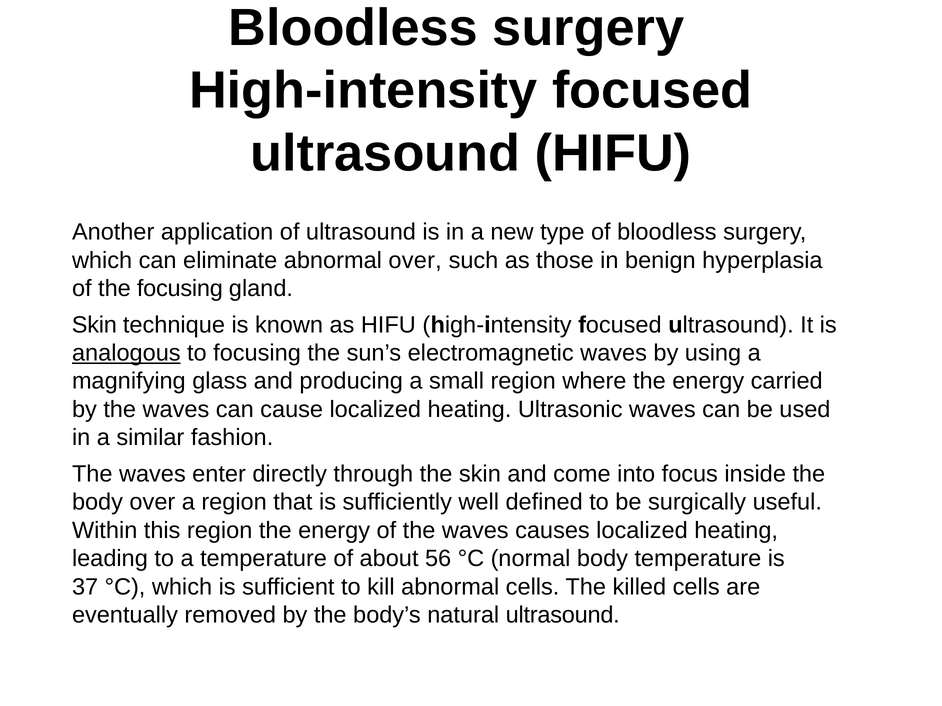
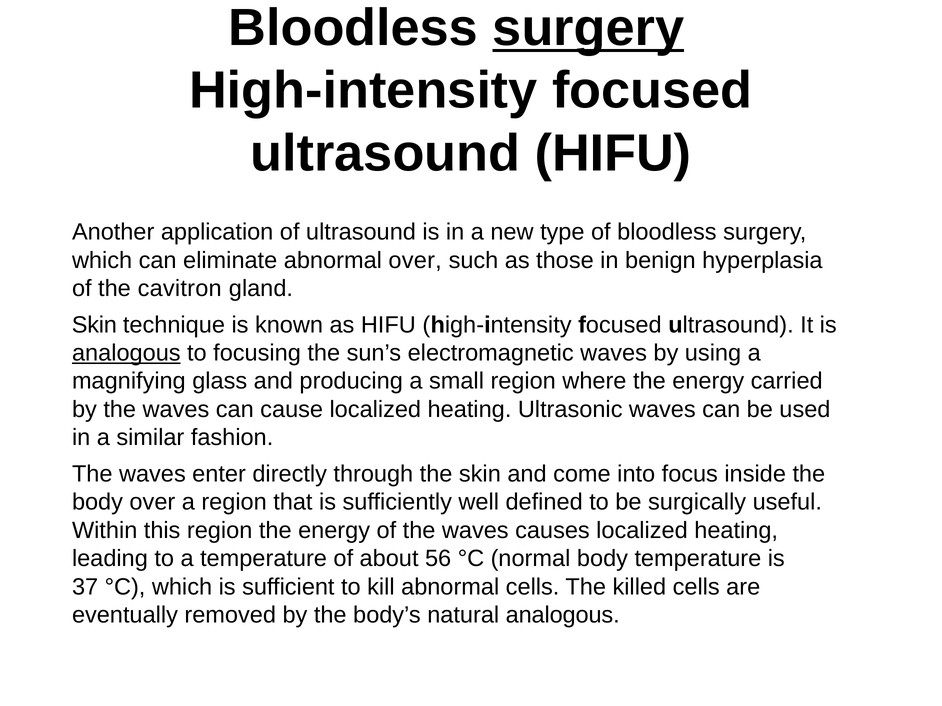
surgery underline: none -> present (588, 28)
the focusing: focusing -> cavitron (180, 289)
natural ultrasound: ultrasound -> analogous (563, 615)
